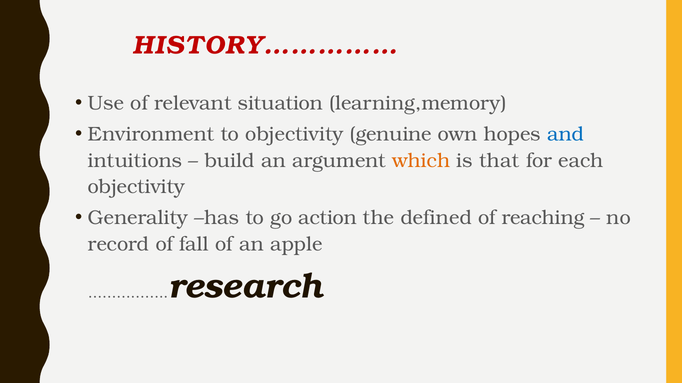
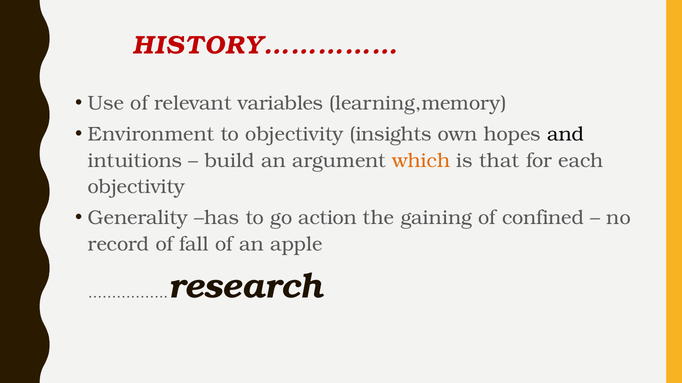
situation: situation -> variables (280, 103)
genuine: genuine -> insights (391, 135)
and colour: blue -> black (566, 135)
defined: defined -> gaining (436, 218)
reaching: reaching -> confined (543, 218)
